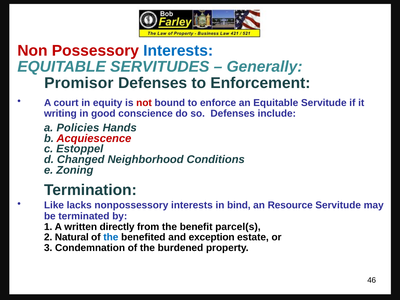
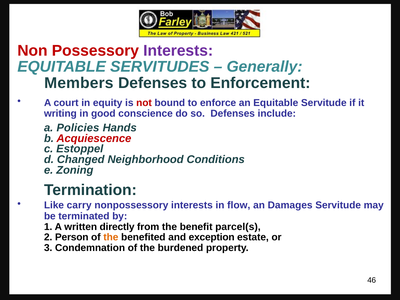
Interests colour: blue -> purple (178, 51)
Promisor: Promisor -> Members (79, 83)
lacks: lacks -> carry (79, 205)
bind: bind -> flow (239, 205)
Resource: Resource -> Damages (290, 205)
Natural: Natural -> Person (72, 237)
the colour: blue -> orange (111, 237)
